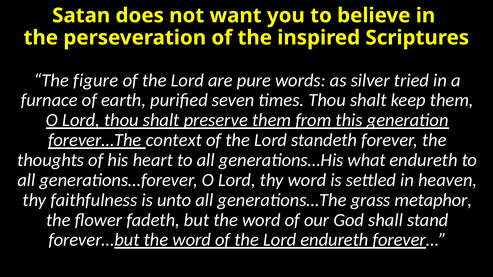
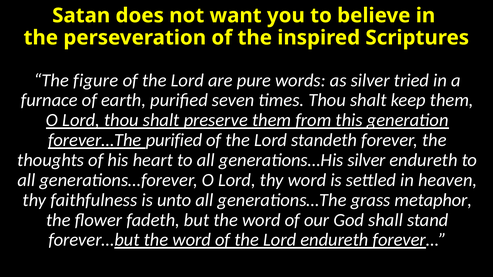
context: context -> purified (174, 140)
generations…His what: what -> silver (367, 160)
